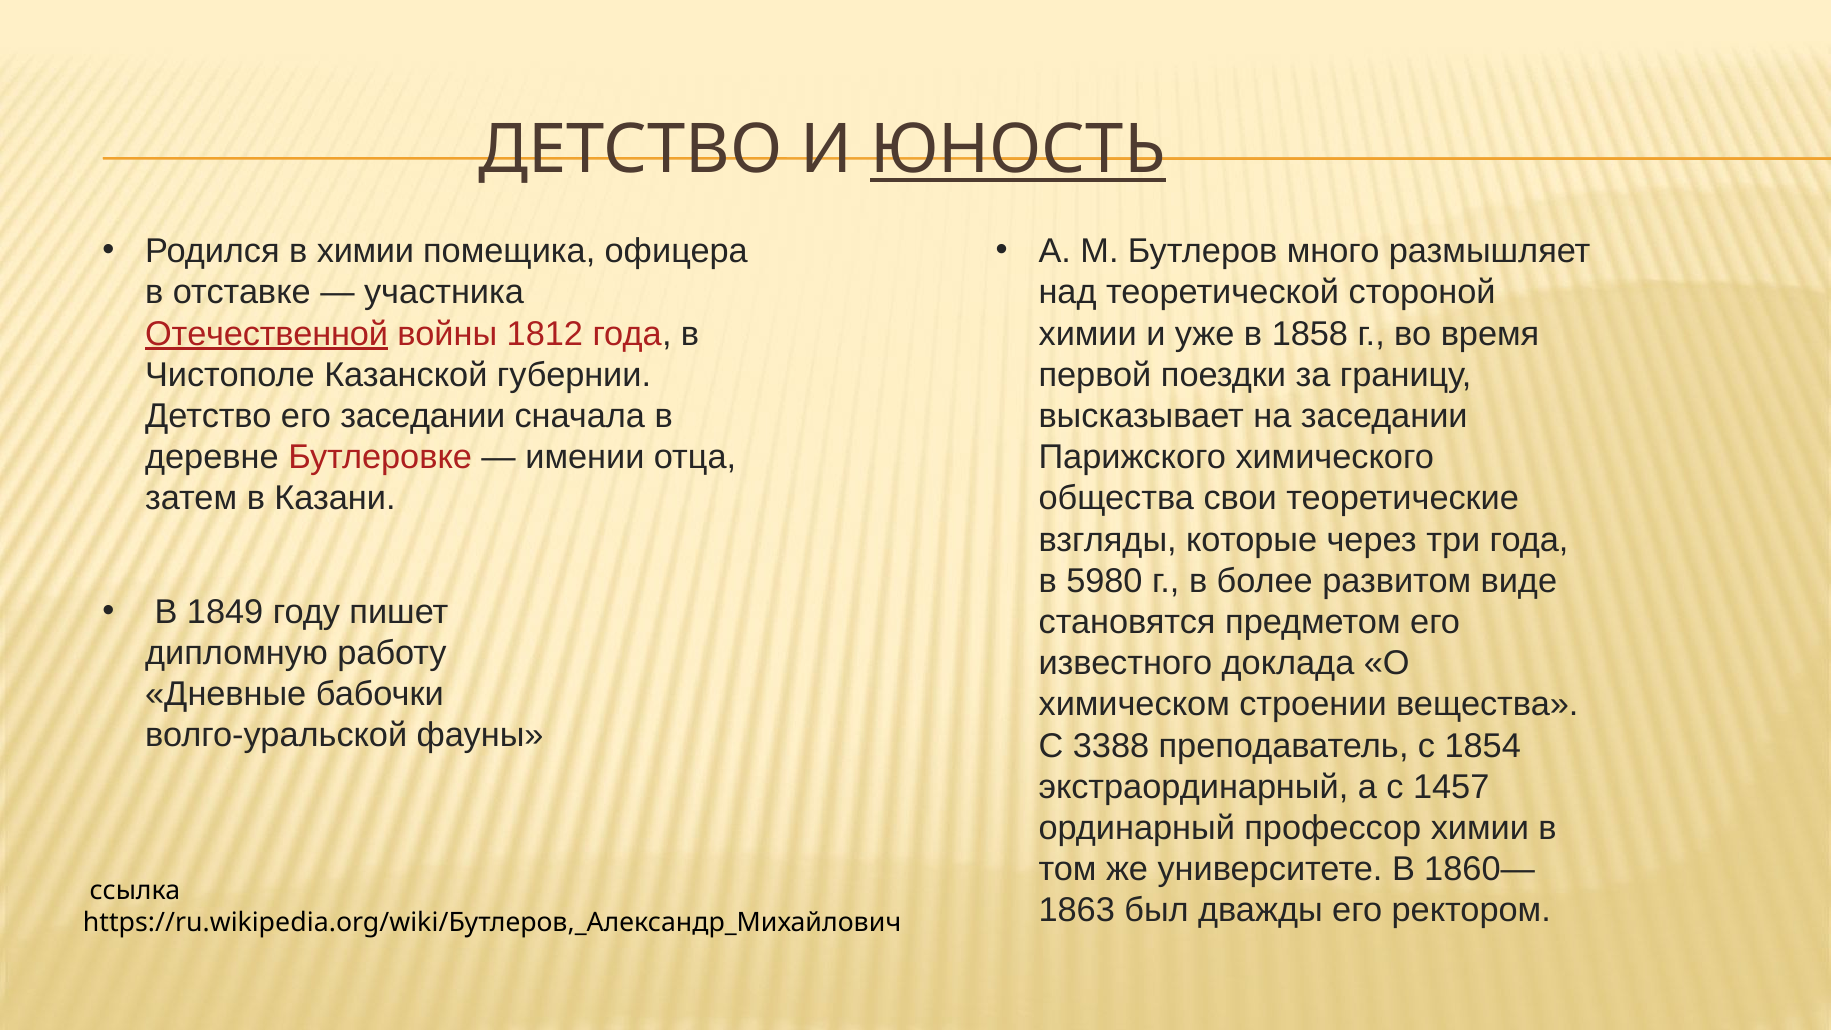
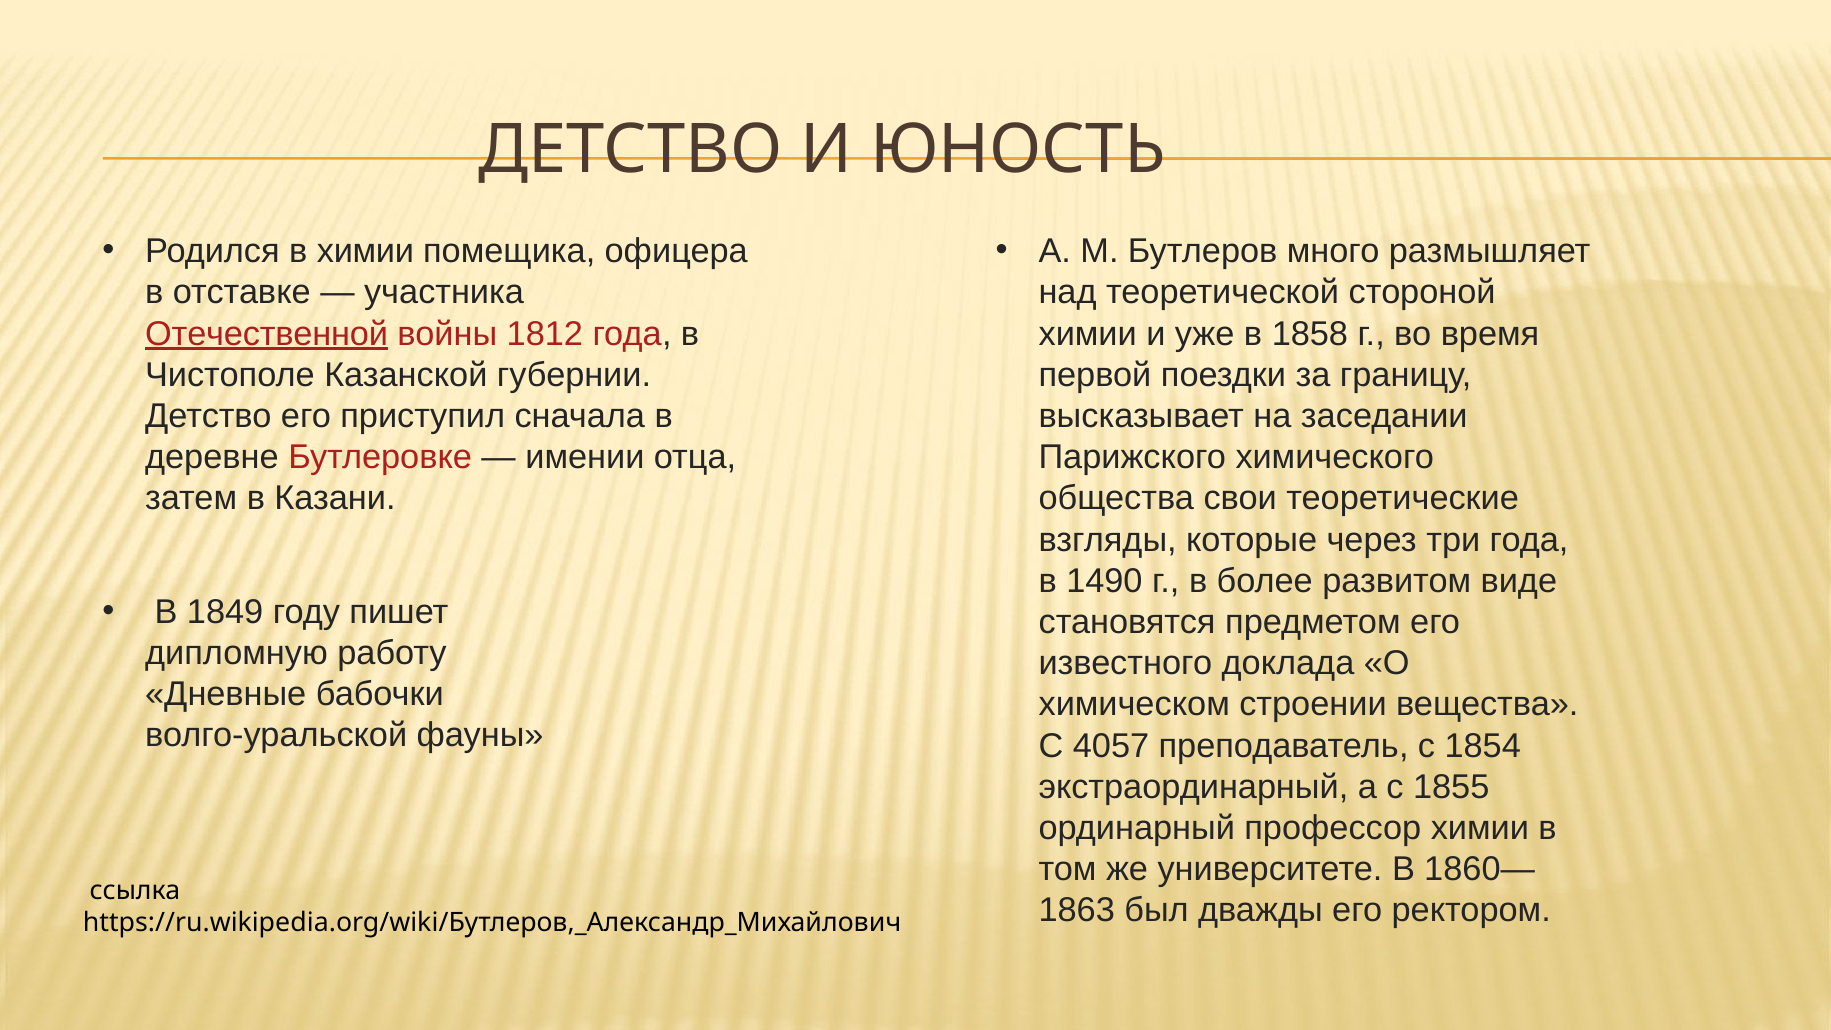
ЮНОСТЬ underline: present -> none (1018, 150)
его заседании: заседании -> приступил (423, 416)
5980: 5980 -> 1490 (1104, 581)
3388: 3388 -> 4057 (1111, 746)
1457: 1457 -> 1855 (1451, 787)
